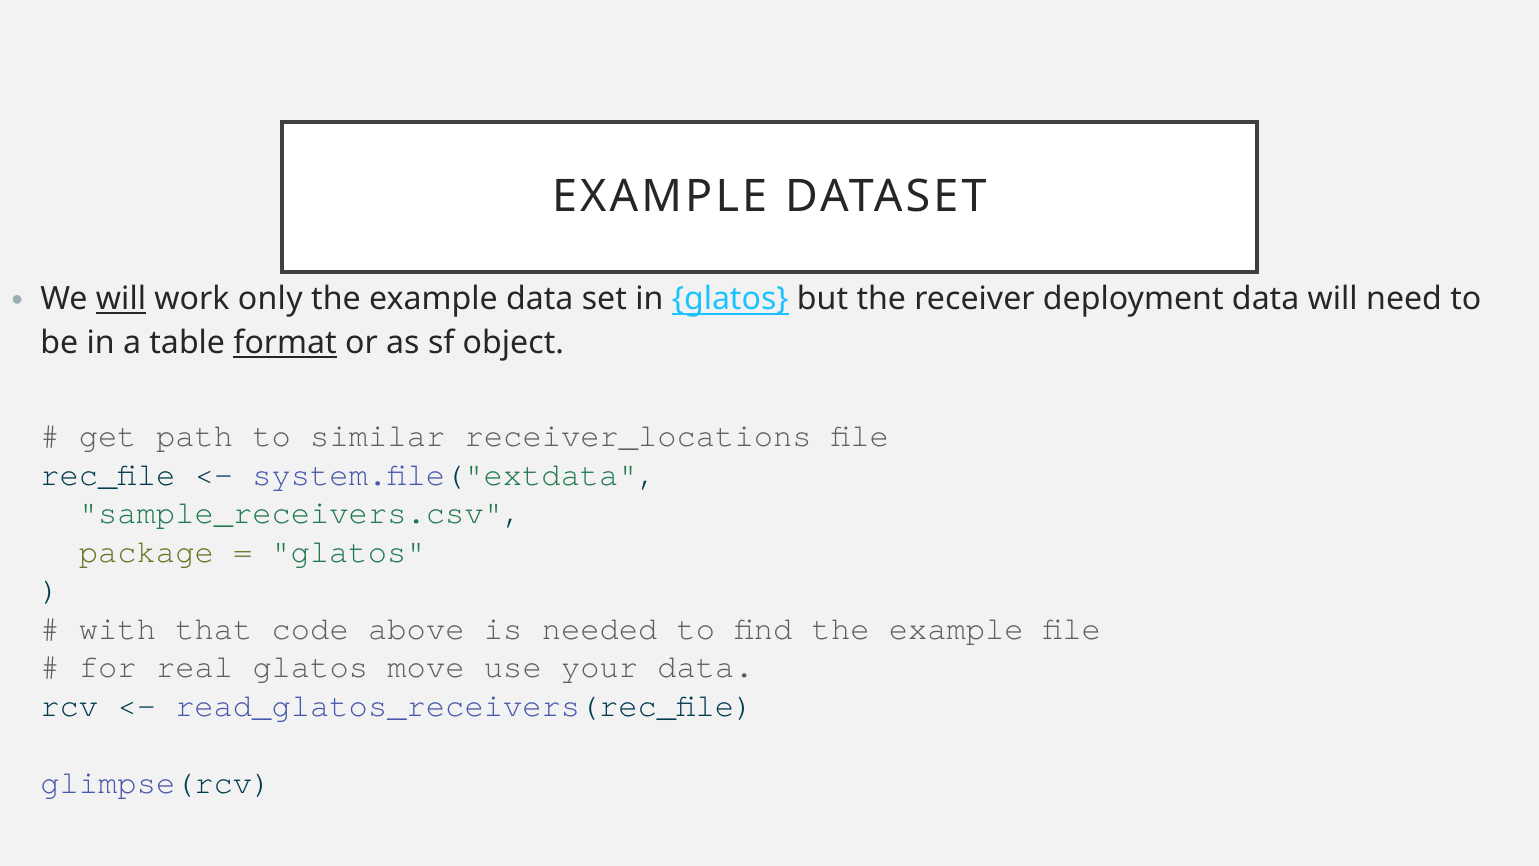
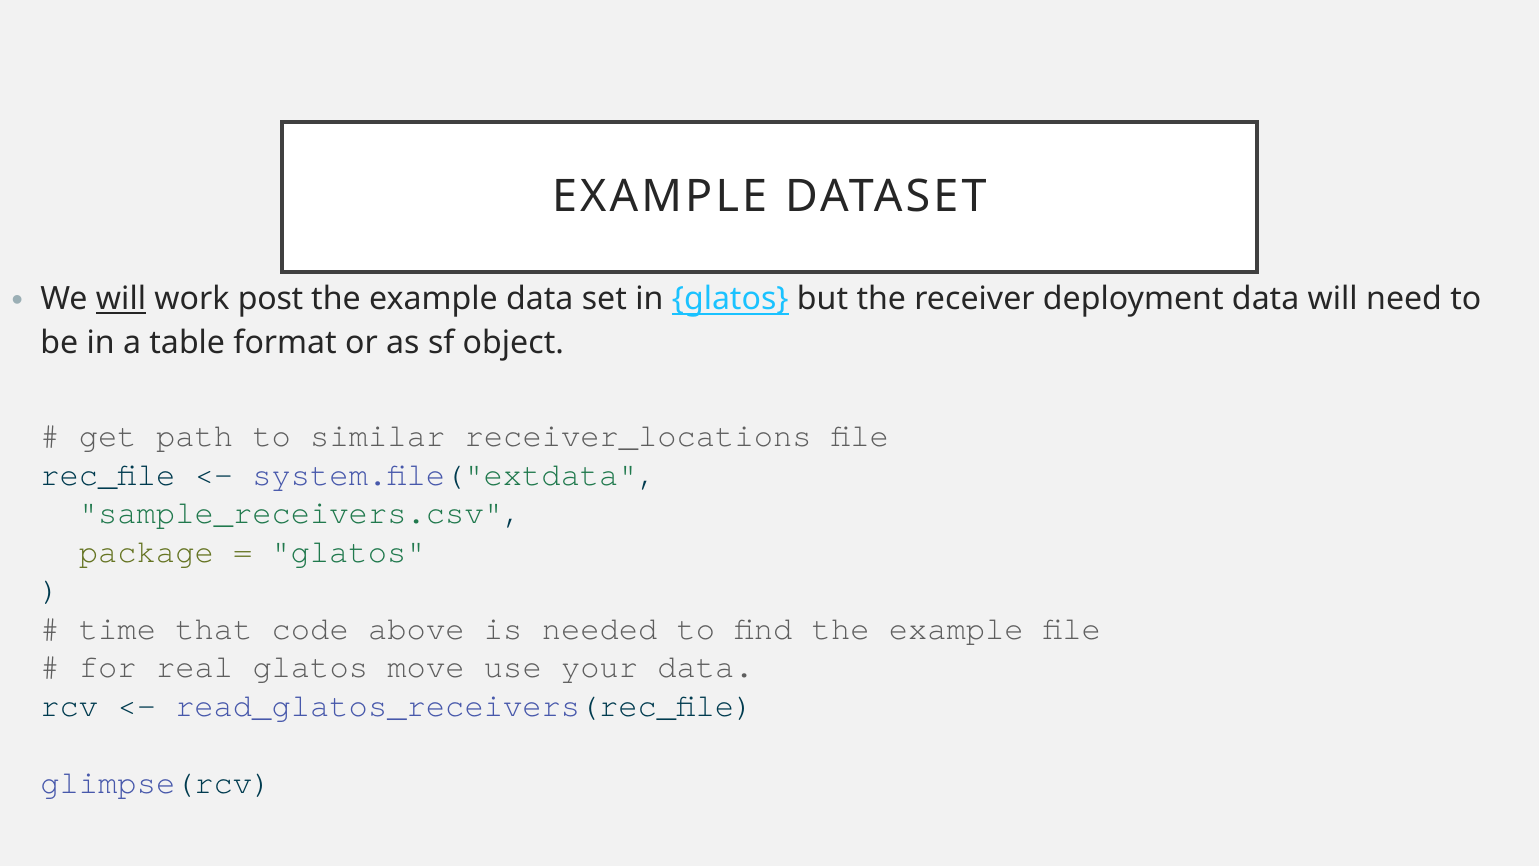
only: only -> post (271, 299)
format underline: present -> none (285, 343)
with: with -> time (117, 628)
